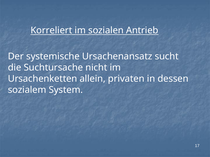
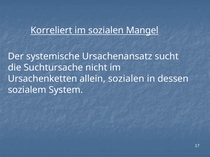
Antrieb: Antrieb -> Mangel (142, 30)
allein privaten: privaten -> sozialen (126, 79)
